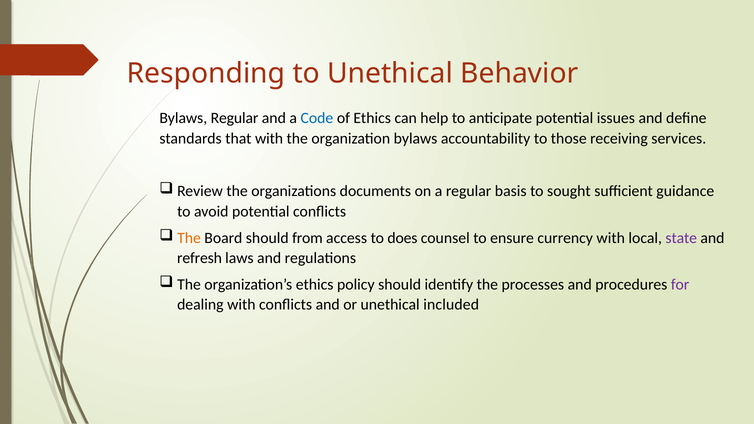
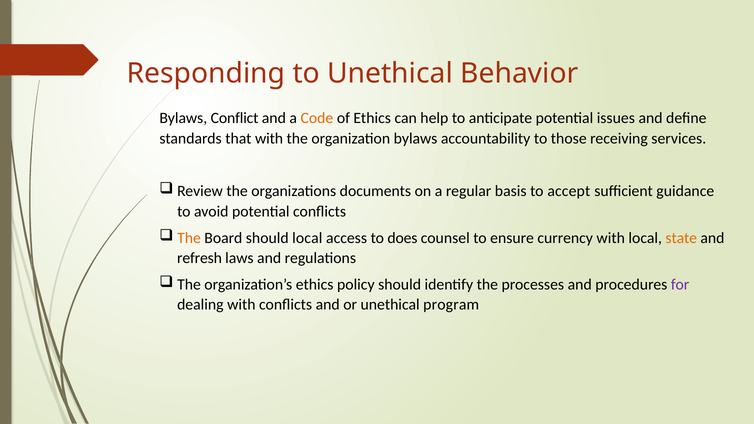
Bylaws Regular: Regular -> Conflict (235, 118)
Code colour: blue -> orange (317, 118)
sought: sought -> accept (569, 191)
should from: from -> local (307, 238)
state colour: purple -> orange (681, 238)
included: included -> program (451, 305)
